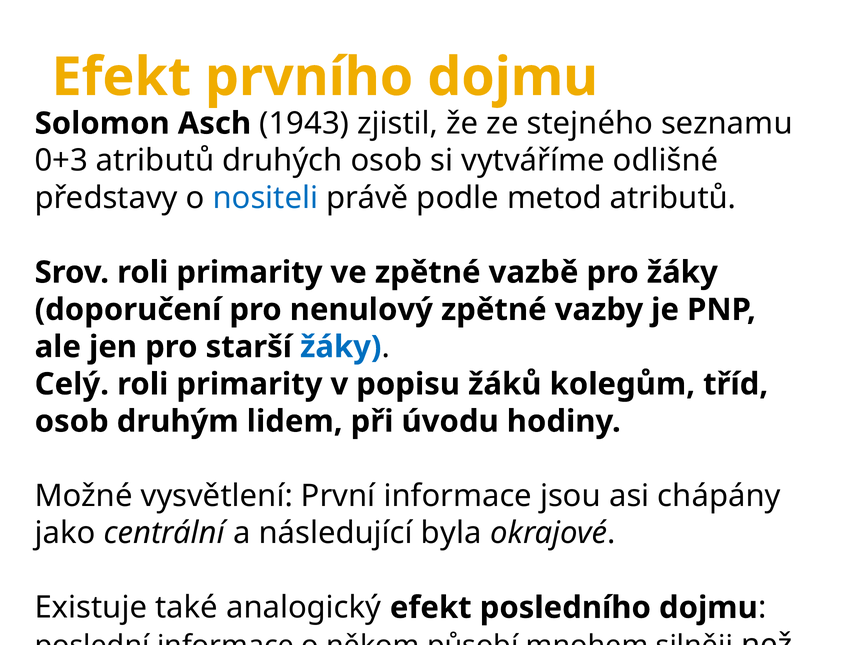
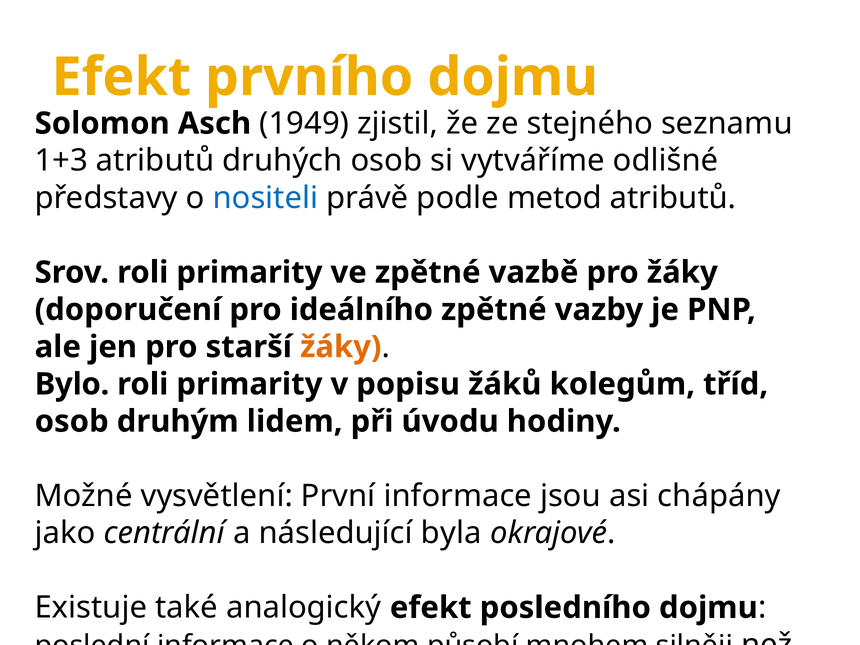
1943: 1943 -> 1949 (304, 123)
0+3: 0+3 -> 1+3 (61, 161)
nenulový: nenulový -> ideálního (361, 310)
žáky colour: blue -> orange (341, 347)
Celý: Celý -> Bylo (72, 384)
